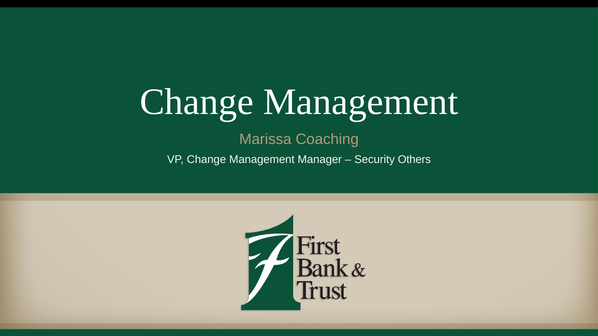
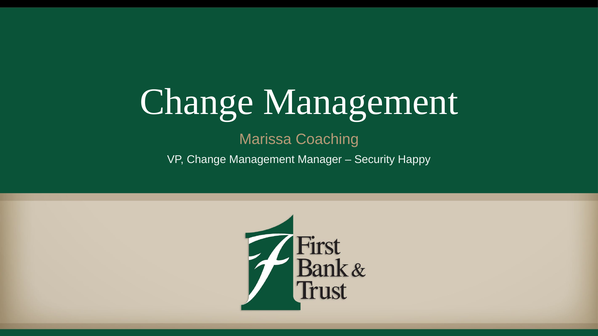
Others: Others -> Happy (414, 160)
